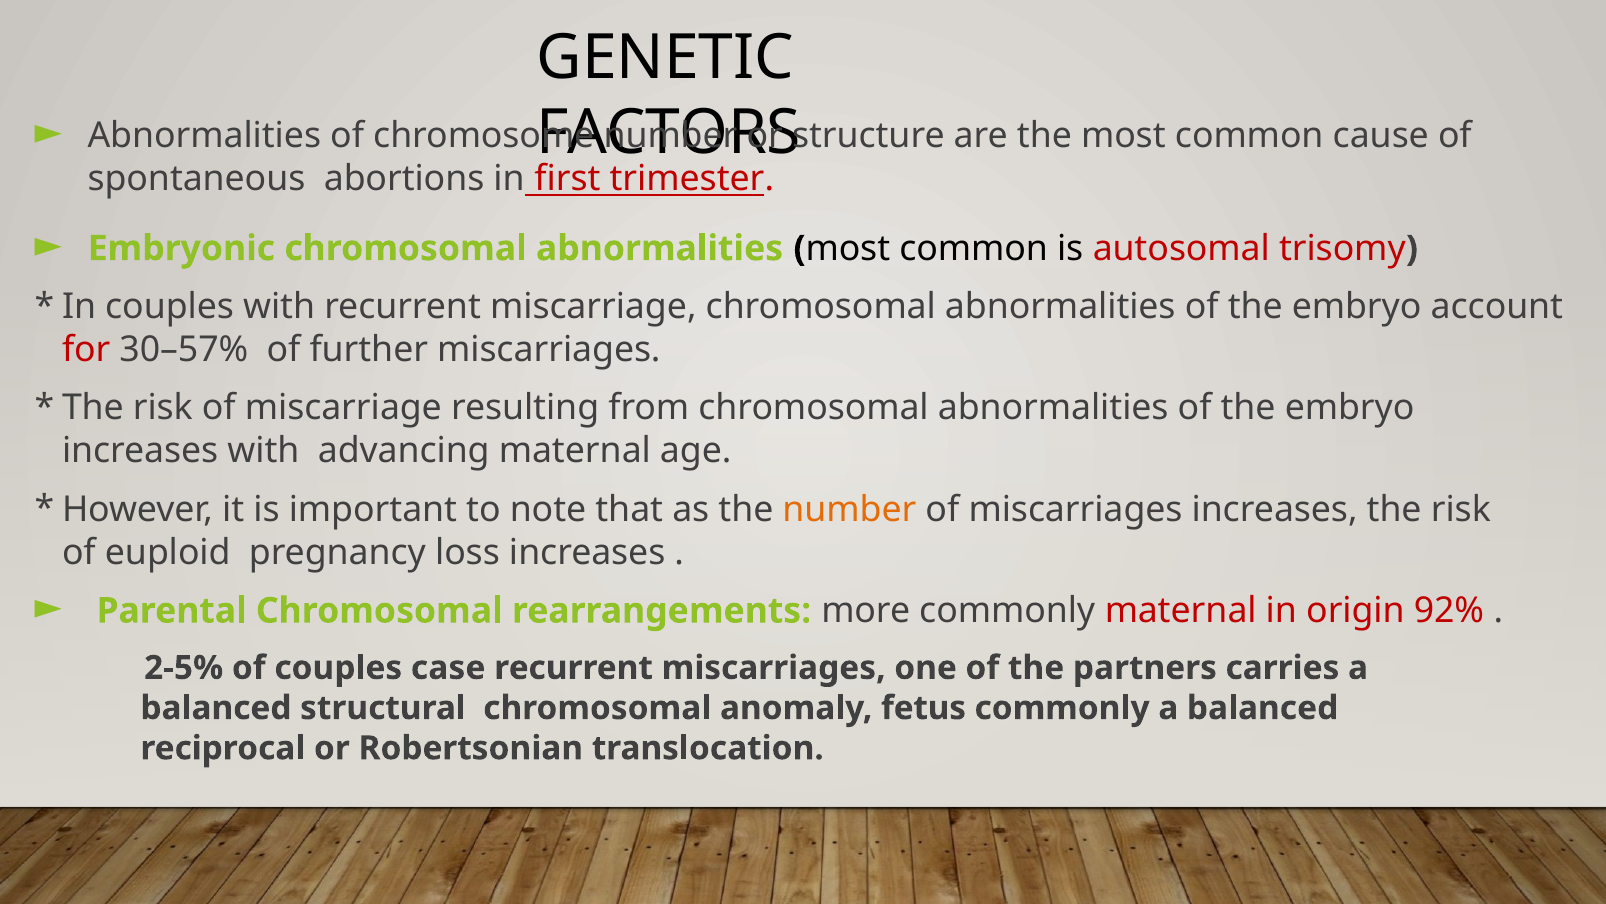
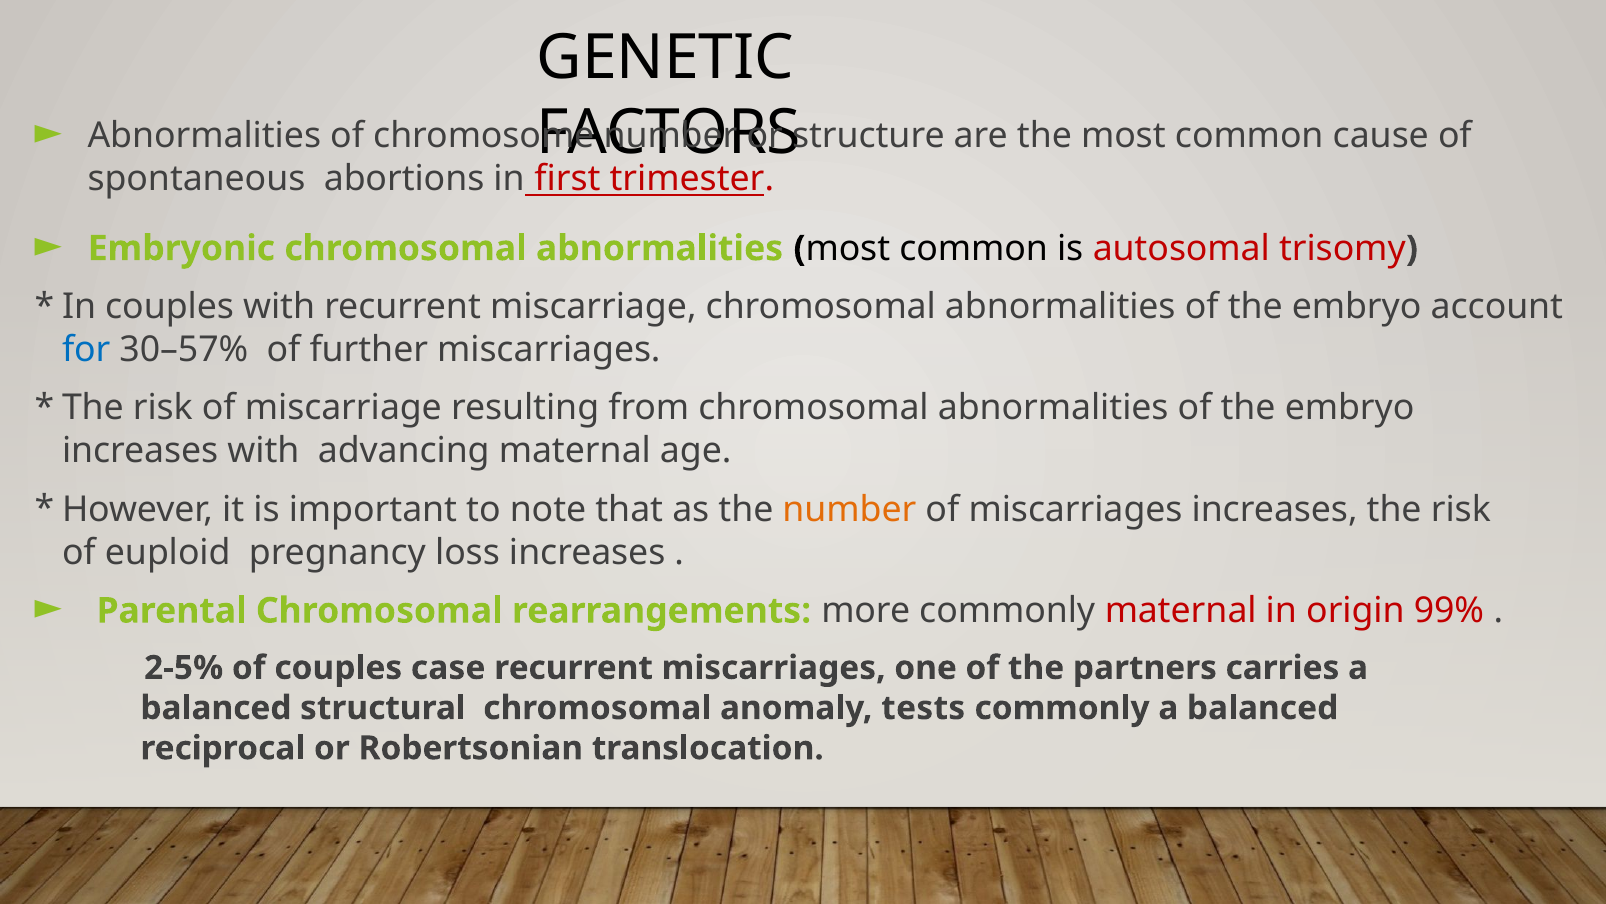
for colour: red -> blue (86, 350)
92%: 92% -> 99% (1449, 610)
fetus: fetus -> tests (923, 708)
